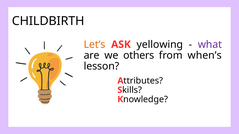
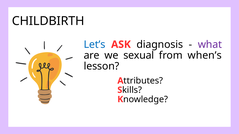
Let’s colour: orange -> blue (95, 45)
yellowing: yellowing -> diagnosis (160, 45)
others: others -> sexual (139, 56)
